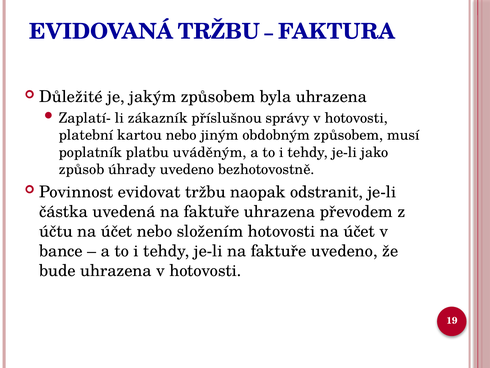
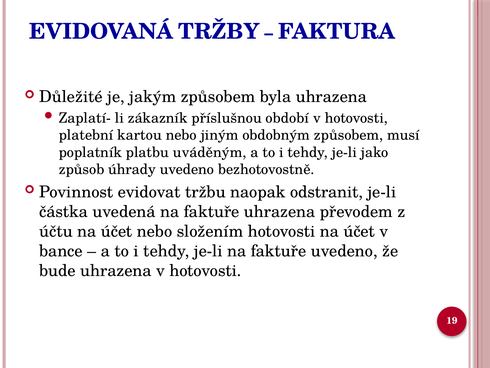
EVIDOVANÁ TRŽBU: TRŽBU -> TRŽBY (219, 32)
správy: správy -> období (287, 118)
